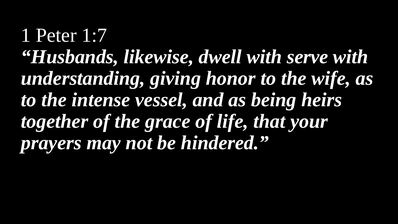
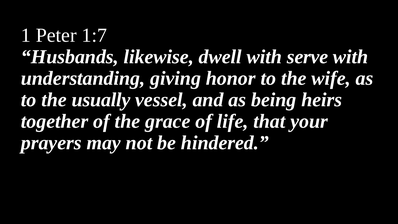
intense: intense -> usually (101, 100)
